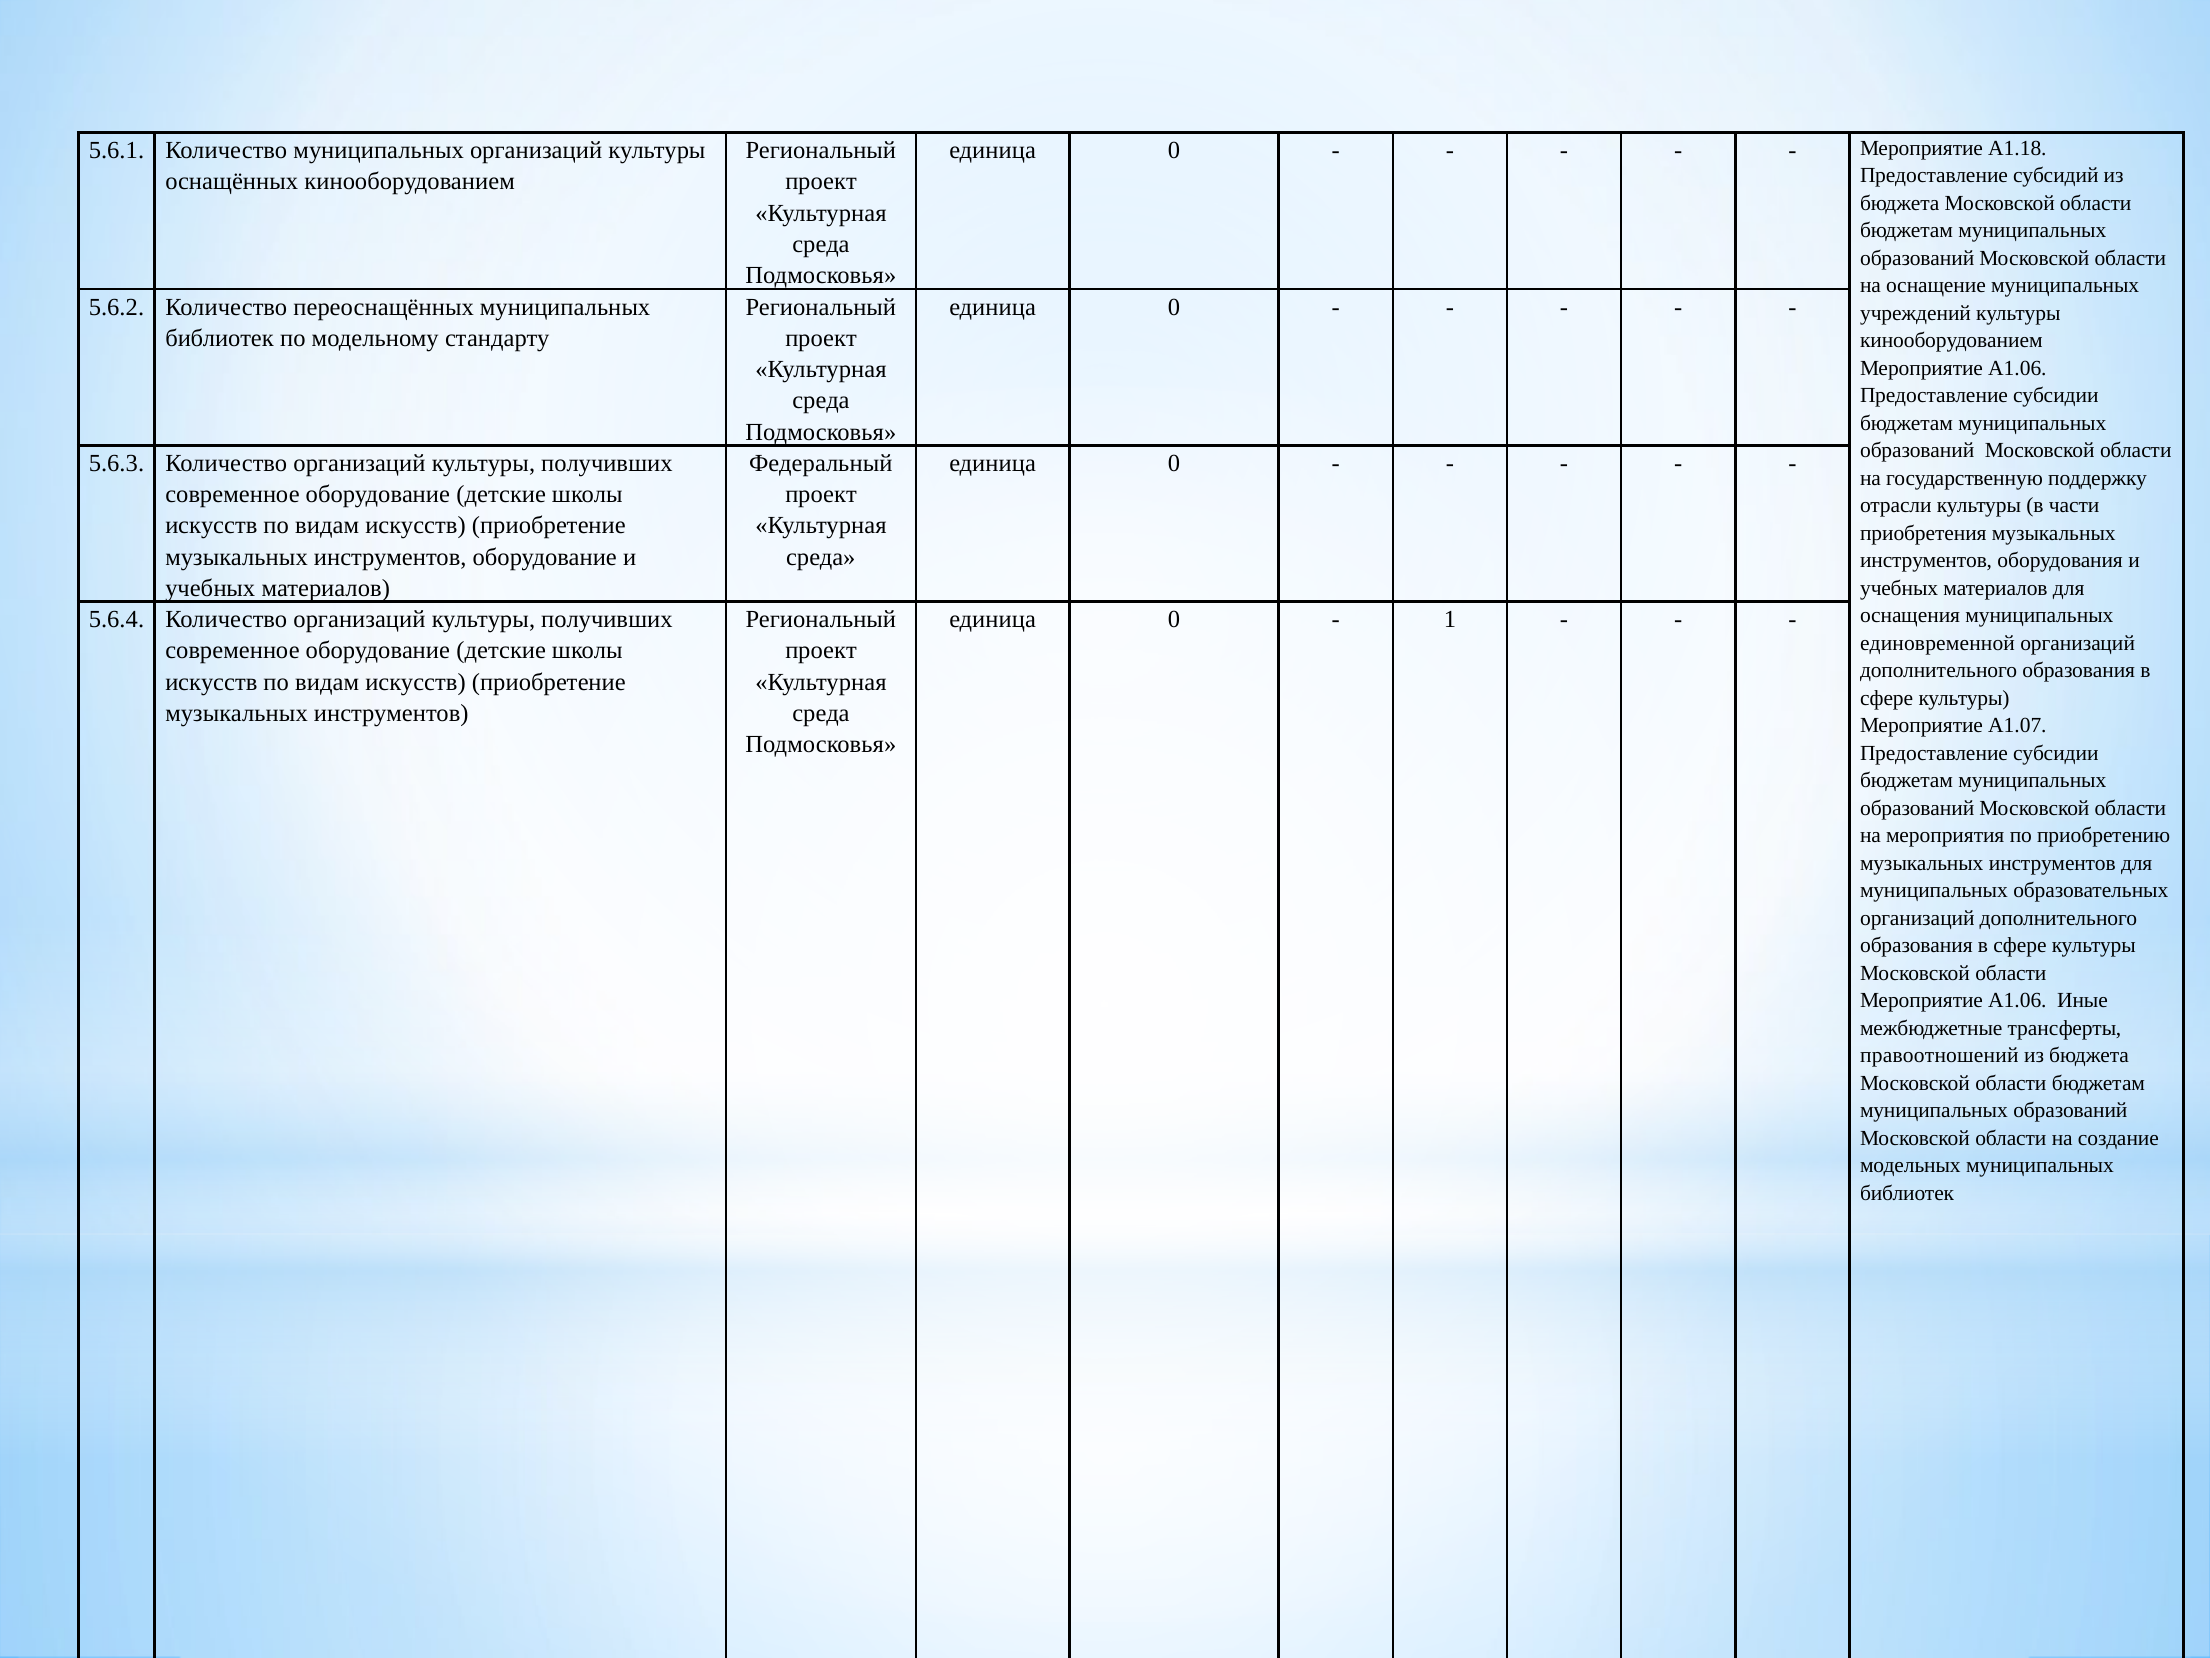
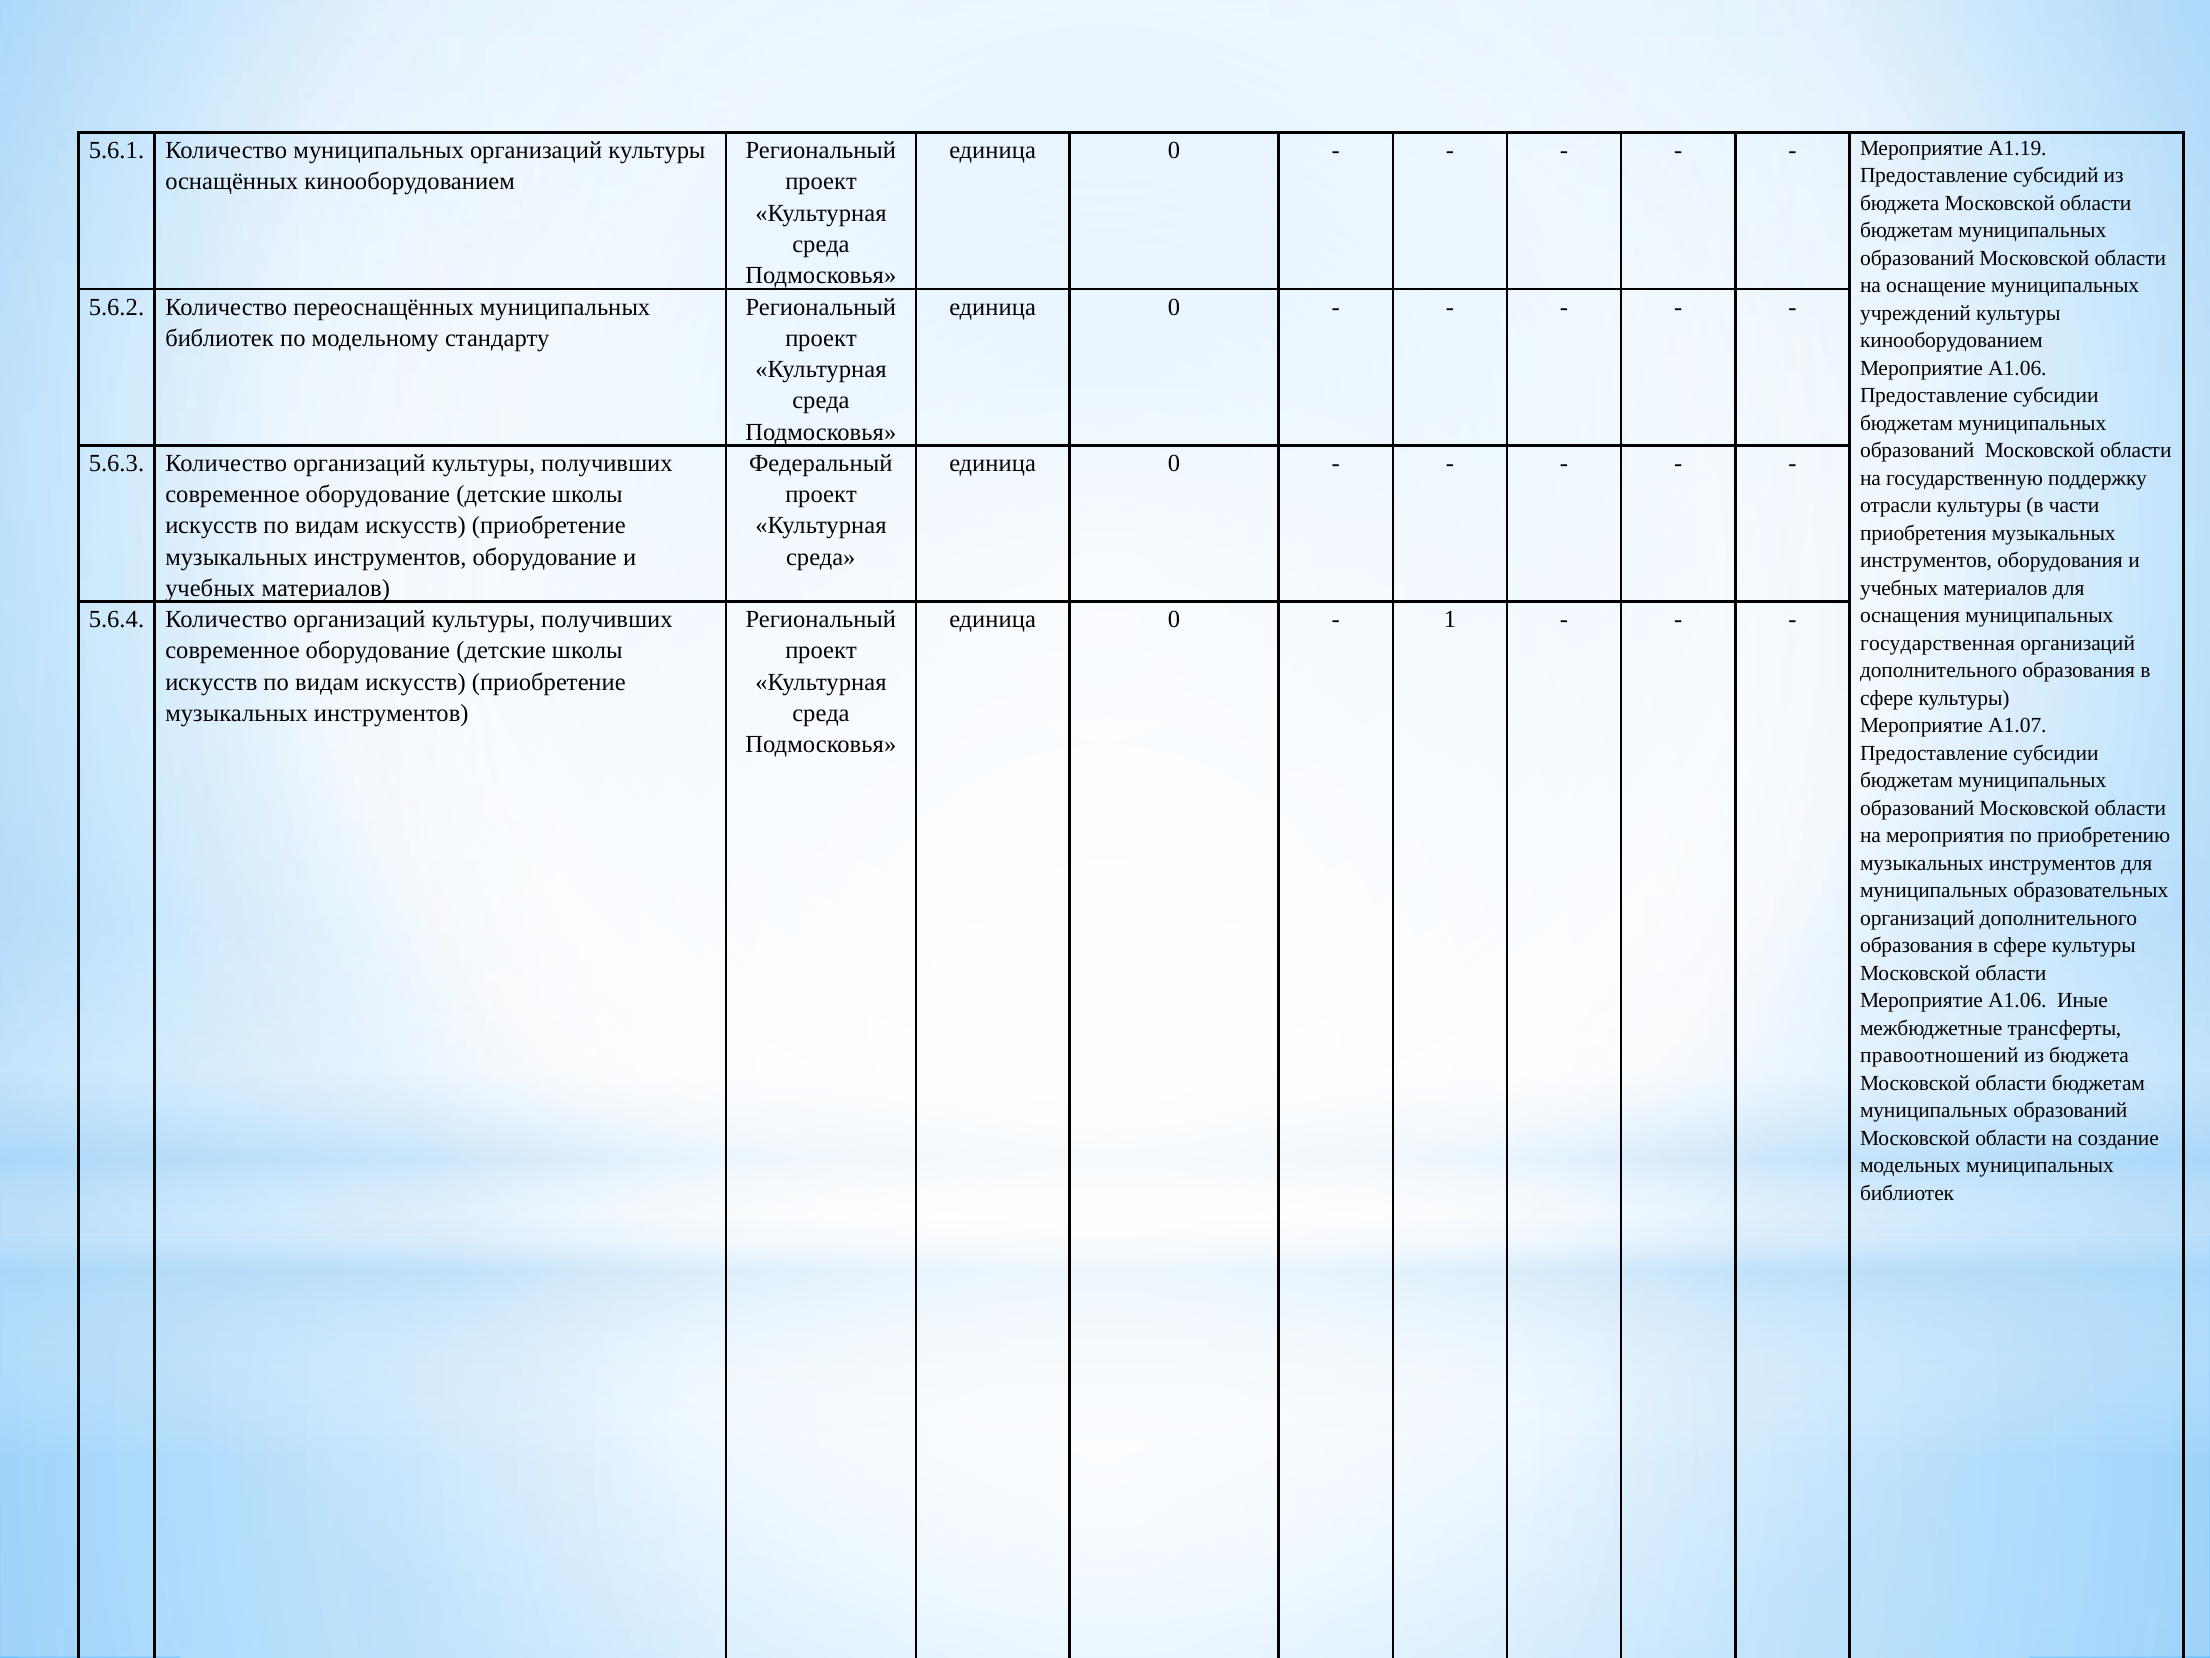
А1.18: А1.18 -> А1.19 (2017, 148)
единовременной: единовременной -> государственная (1937, 643)
